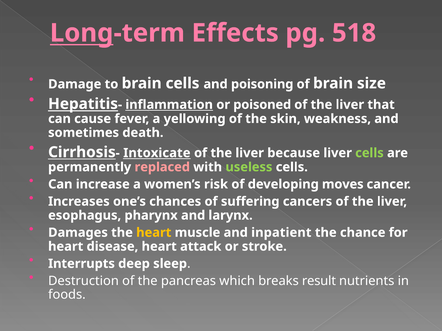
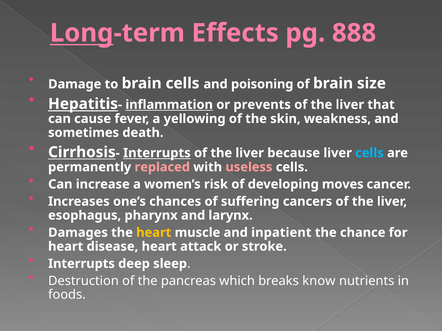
518: 518 -> 888 (354, 33)
poisoned: poisoned -> prevents (262, 105)
Cirrhosis- Intoxicate: Intoxicate -> Interrupts (157, 153)
cells colour: light green -> light blue (369, 153)
useless colour: light green -> pink (249, 167)
result: result -> know (319, 281)
